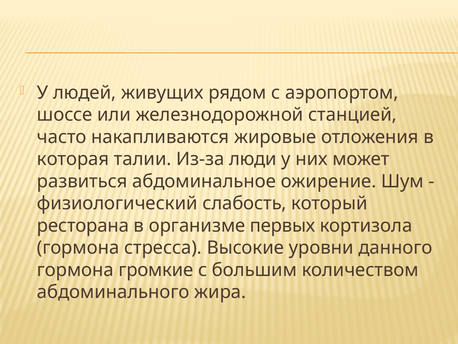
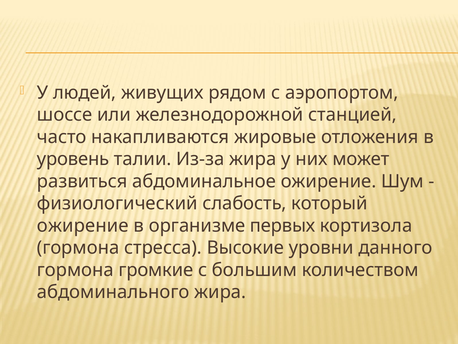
которая: которая -> уровень (73, 159)
Из-за люди: люди -> жира (253, 159)
ресторана: ресторана -> ожирение (83, 225)
